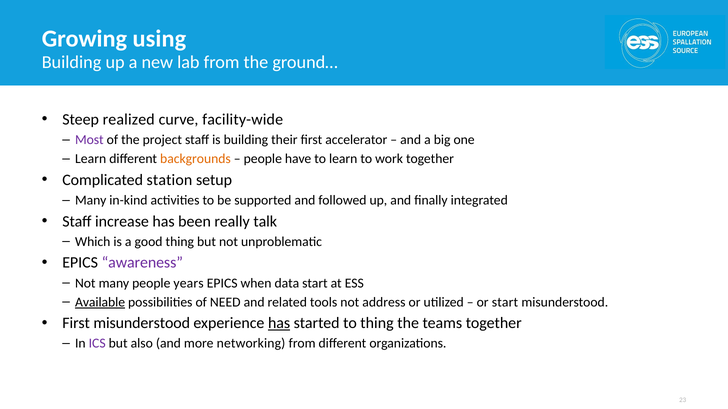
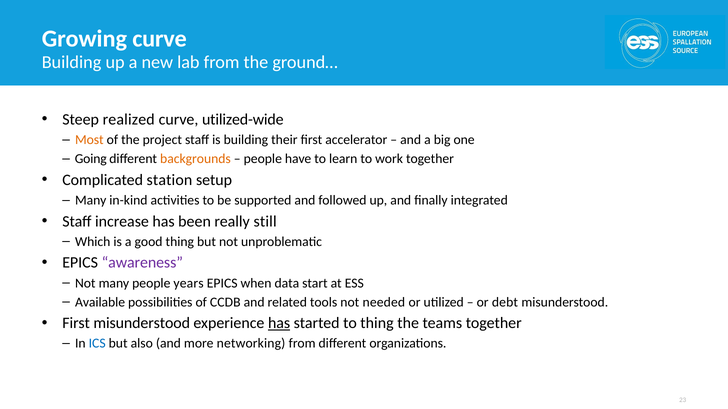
Growing using: using -> curve (160, 39)
facility-wide: facility-wide -> utilized-wide (243, 120)
Most colour: purple -> orange (89, 140)
Learn: Learn -> Going (91, 159)
talk: talk -> still (265, 222)
Available underline: present -> none (100, 302)
NEED: NEED -> CCDB (225, 302)
address: address -> needed (384, 302)
or start: start -> debt (505, 302)
ICS colour: purple -> blue (97, 344)
